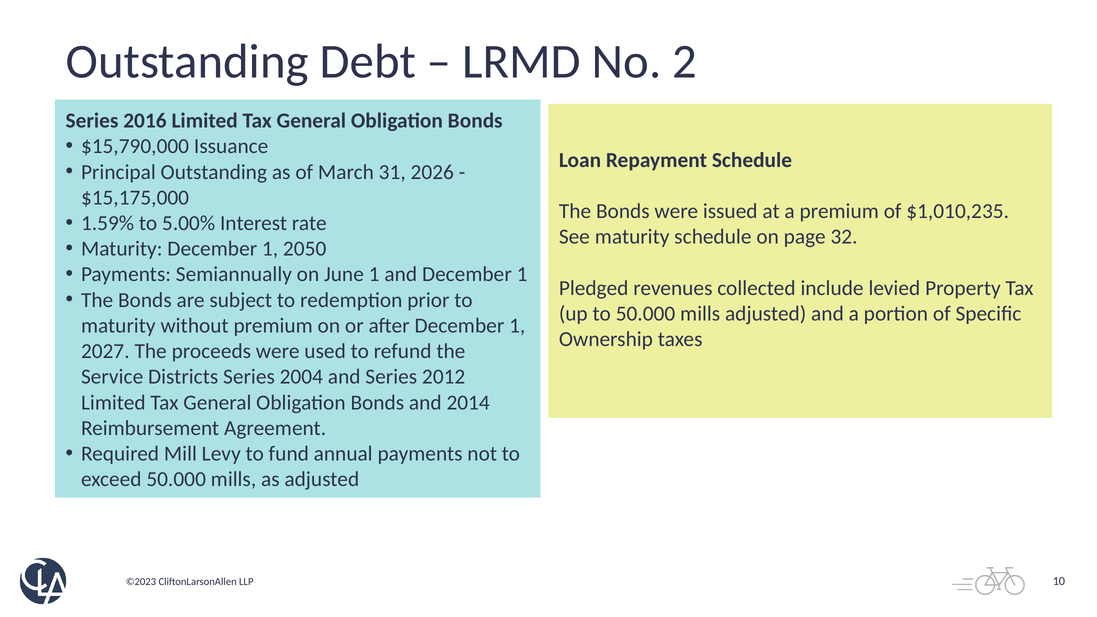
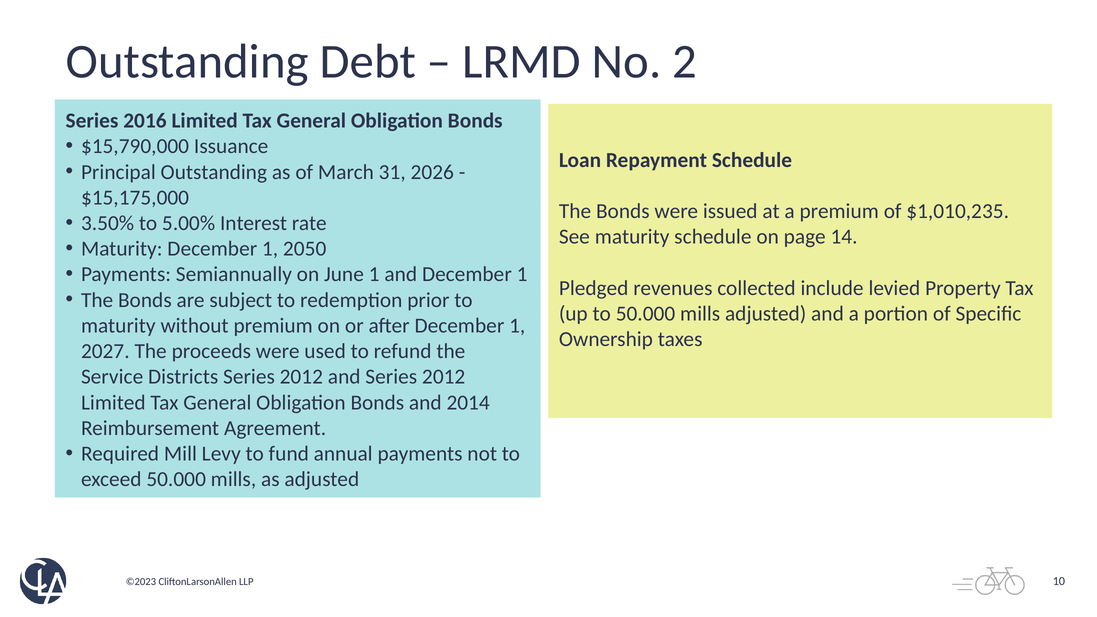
1.59%: 1.59% -> 3.50% (108, 223)
32: 32 -> 14 (844, 237)
Districts Series 2004: 2004 -> 2012 (301, 377)
